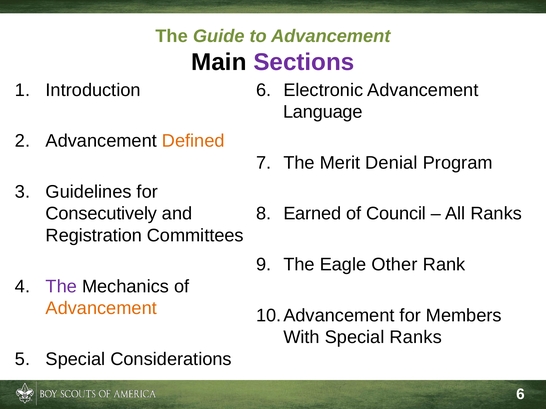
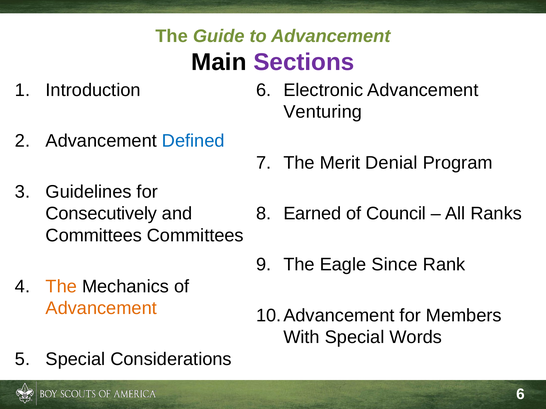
Language: Language -> Venturing (323, 112)
Defined colour: orange -> blue (193, 141)
Registration: Registration -> Committees (94, 236)
Other: Other -> Since (395, 265)
The colour: purple -> orange (61, 287)
Special Ranks: Ranks -> Words (416, 338)
